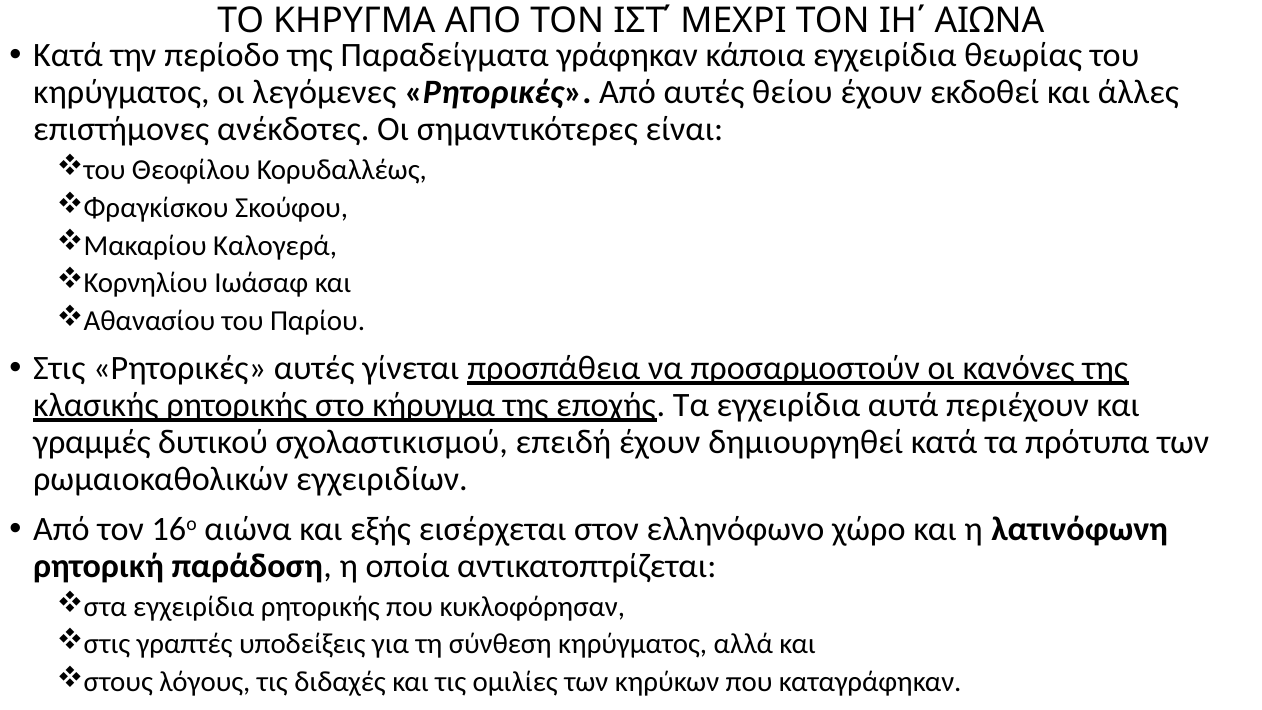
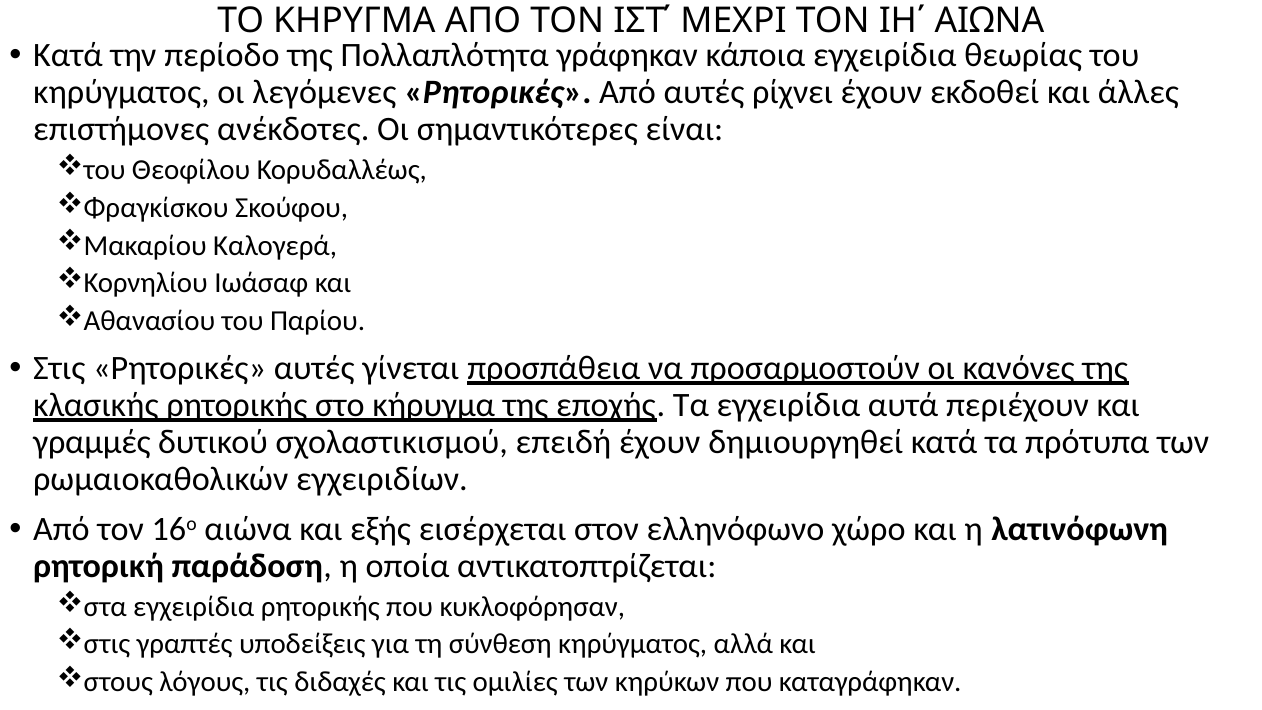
Παραδείγματα: Παραδείγματα -> Πολλαπλότητα (445, 55)
θείου: θείου -> ρίχνει (793, 92)
